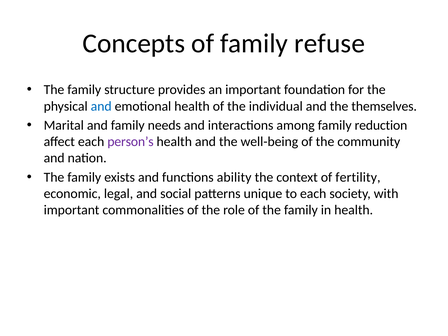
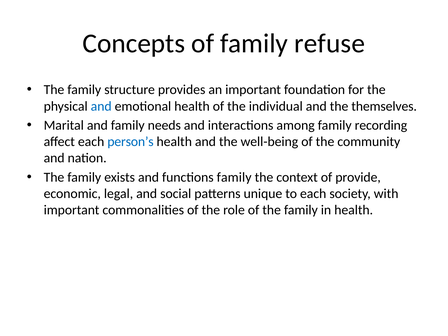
reduction: reduction -> recording (381, 125)
person’s colour: purple -> blue (130, 142)
functions ability: ability -> family (234, 177)
fertility: fertility -> provide (358, 177)
